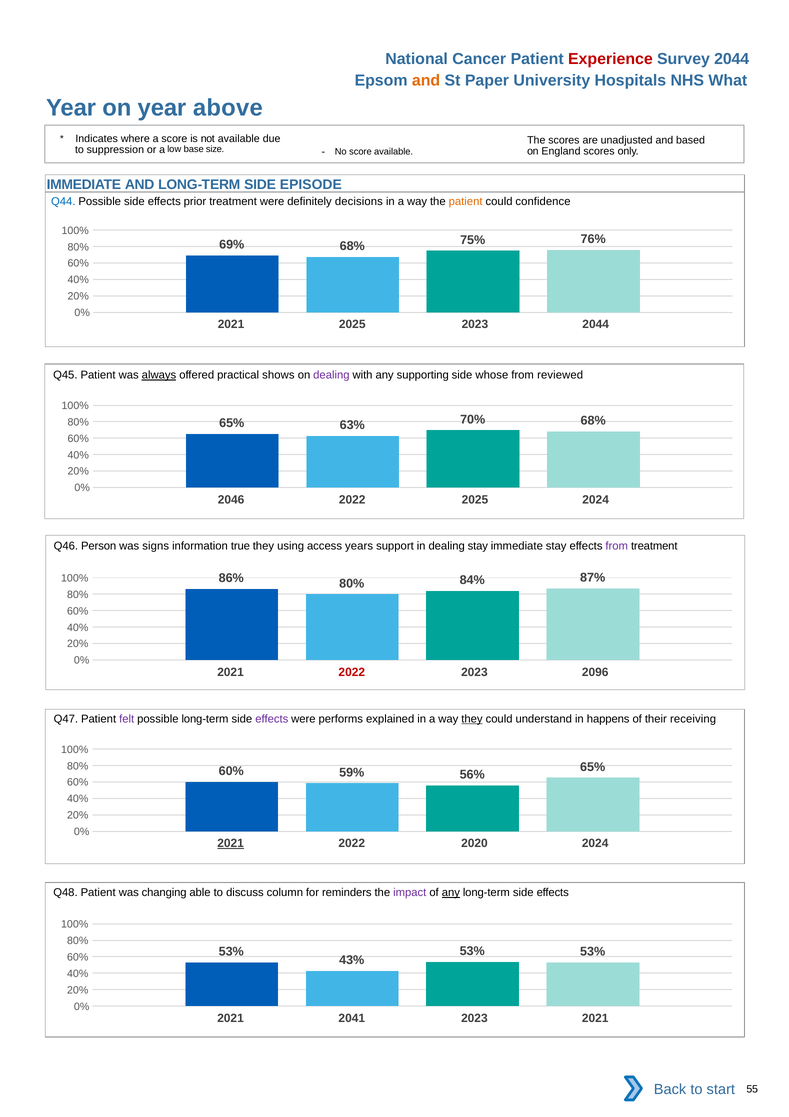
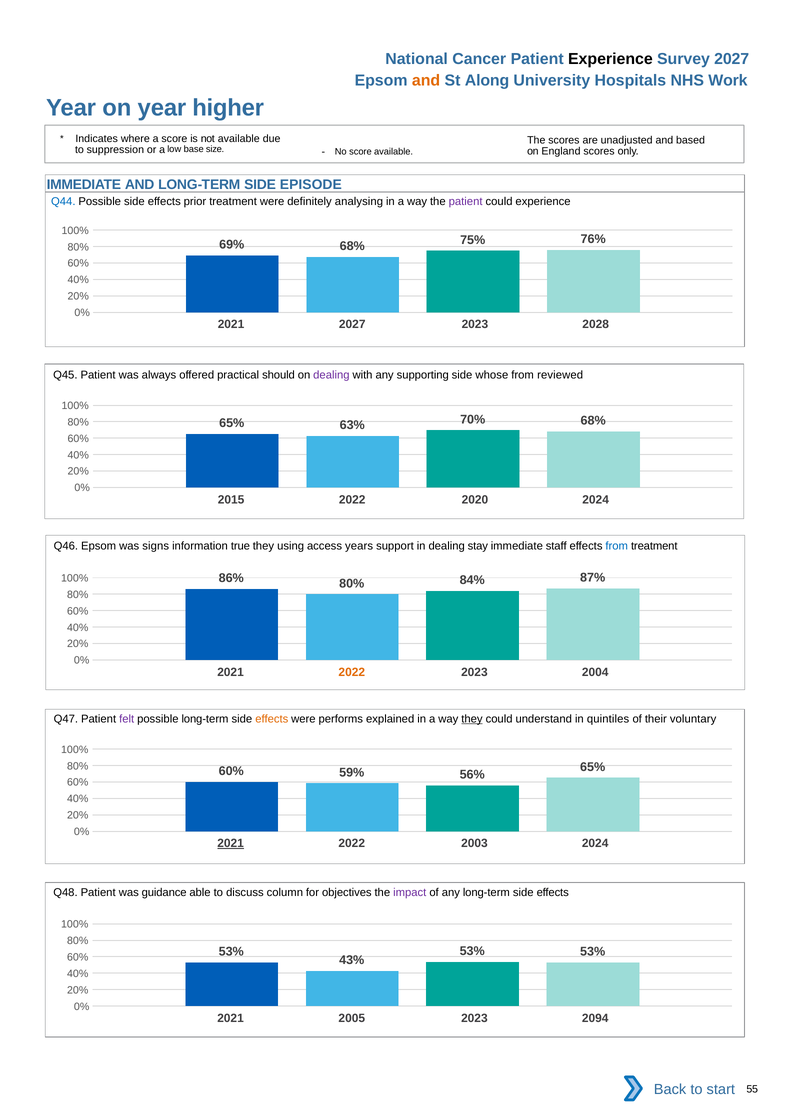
Experience colour: red -> black (610, 59)
Survey 2044: 2044 -> 2027 (732, 59)
Paper: Paper -> Along (487, 80)
What: What -> Work (728, 80)
above: above -> higher (228, 108)
decisions: decisions -> analysing (359, 202)
patient colour: orange -> purple (466, 202)
could confidence: confidence -> experience (543, 202)
2021 2025: 2025 -> 2027 (352, 324)
2023 2044: 2044 -> 2028 (596, 324)
always underline: present -> none (159, 375)
shows: shows -> should (279, 375)
2046: 2046 -> 2015 (231, 500)
2022 2025: 2025 -> 2020 (475, 500)
Q46 Person: Person -> Epsom (99, 546)
immediate stay: stay -> staff (556, 546)
from colour: purple -> blue (617, 546)
2022 colour: red -> orange (352, 672)
2096: 2096 -> 2004 (595, 672)
effects colour: purple -> orange (272, 719)
happens: happens -> quintiles (608, 719)
receiving: receiving -> voluntary (693, 719)
2020: 2020 -> 2003 (474, 843)
changing: changing -> guidance (164, 892)
reminders: reminders -> objectives (347, 892)
any underline: present -> none (451, 892)
2041: 2041 -> 2005 (352, 1018)
2023 2021: 2021 -> 2094 (595, 1018)
